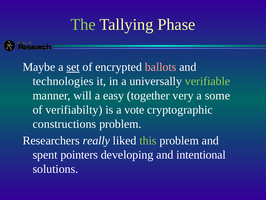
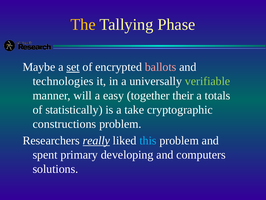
The colour: light green -> yellow (83, 24)
very: very -> their (183, 95)
some: some -> totals (218, 95)
verifiabilty: verifiabilty -> statistically (74, 109)
vote: vote -> take (134, 109)
really underline: none -> present (96, 140)
this colour: light green -> light blue (148, 140)
pointers: pointers -> primary (79, 154)
intentional: intentional -> computers (201, 154)
